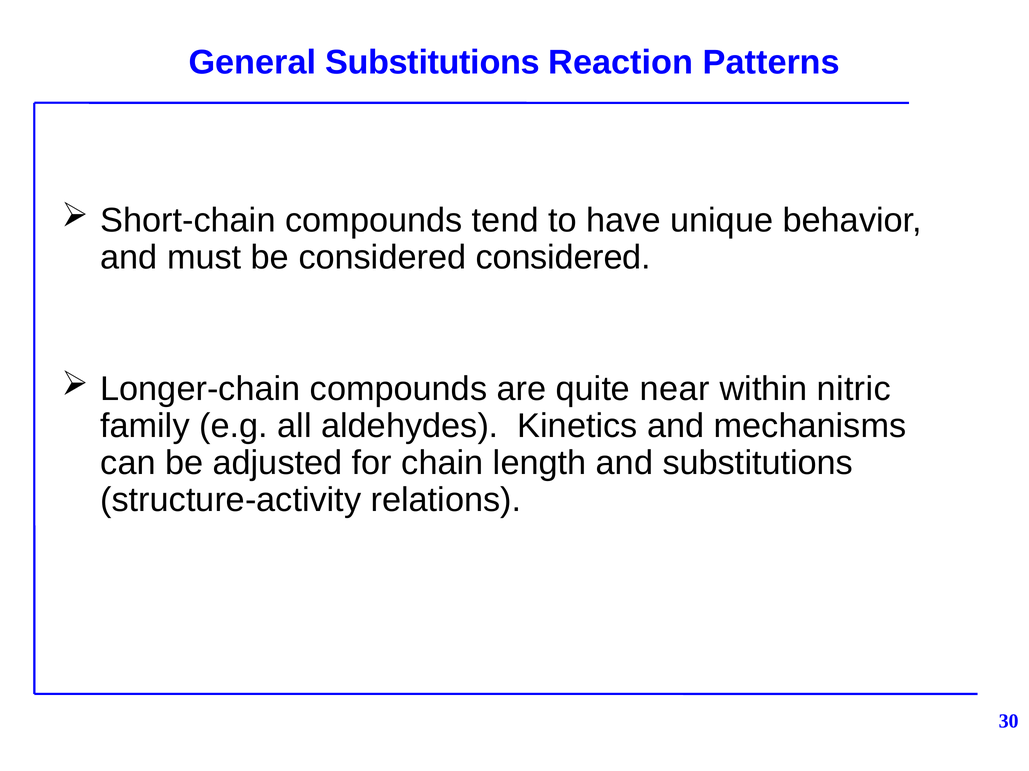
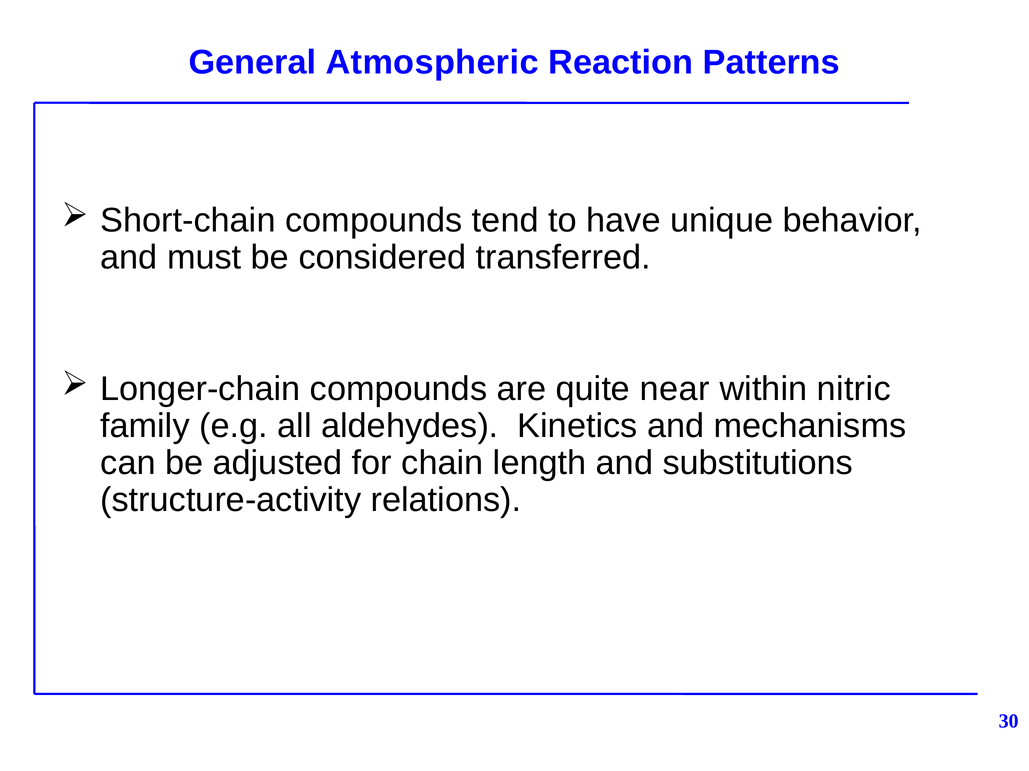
General Substitutions: Substitutions -> Atmospheric (432, 62)
considered considered: considered -> transferred (563, 258)
